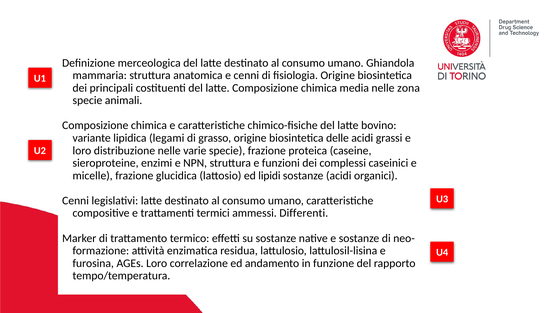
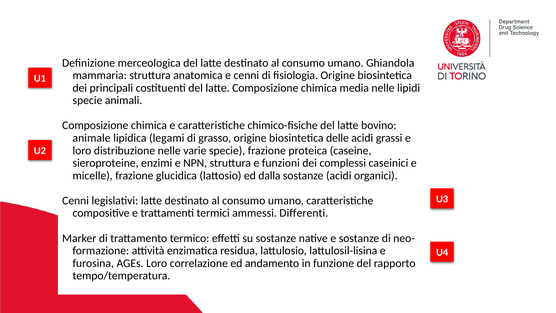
zona: zona -> lipidi (409, 88)
variante: variante -> animale (92, 138)
lipidi: lipidi -> dalla (269, 175)
